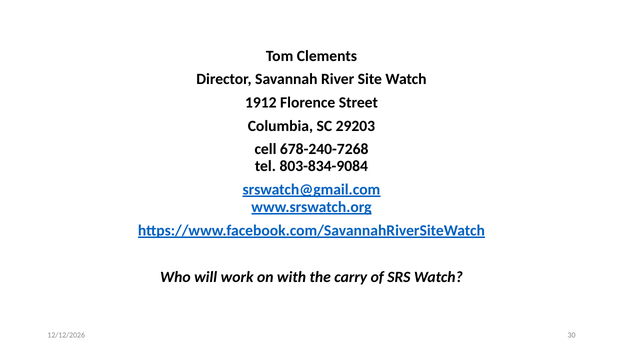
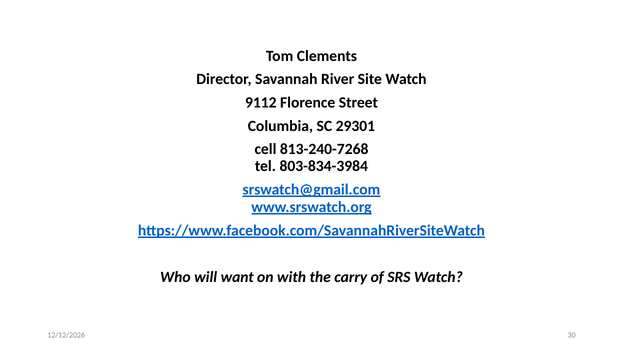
1912: 1912 -> 9112 (261, 102)
29203: 29203 -> 29301 (355, 126)
678-240-7268: 678-240-7268 -> 813-240-7268 (324, 149)
803-834-9084: 803-834-9084 -> 803-834-3984 (324, 166)
work: work -> want (237, 277)
